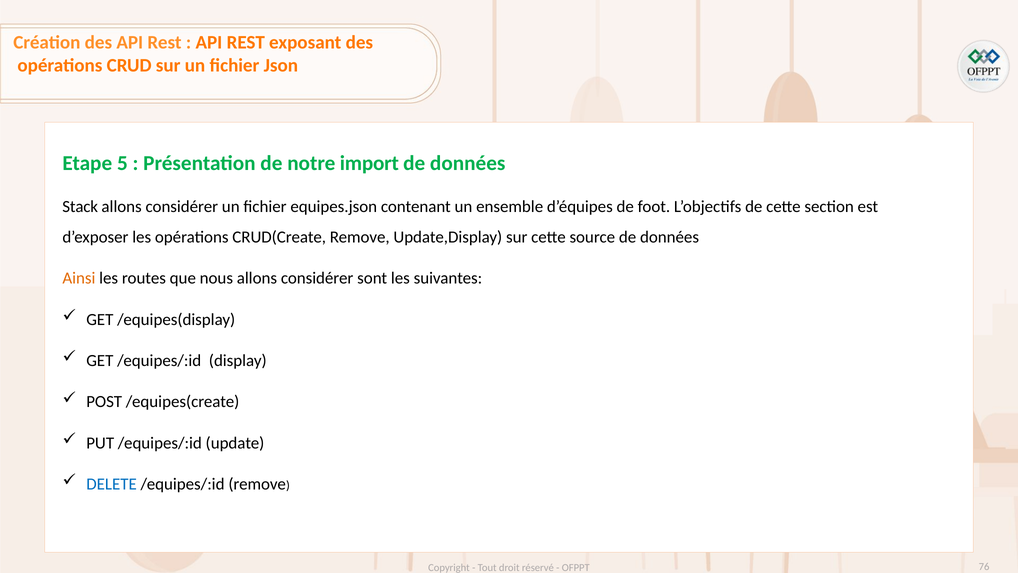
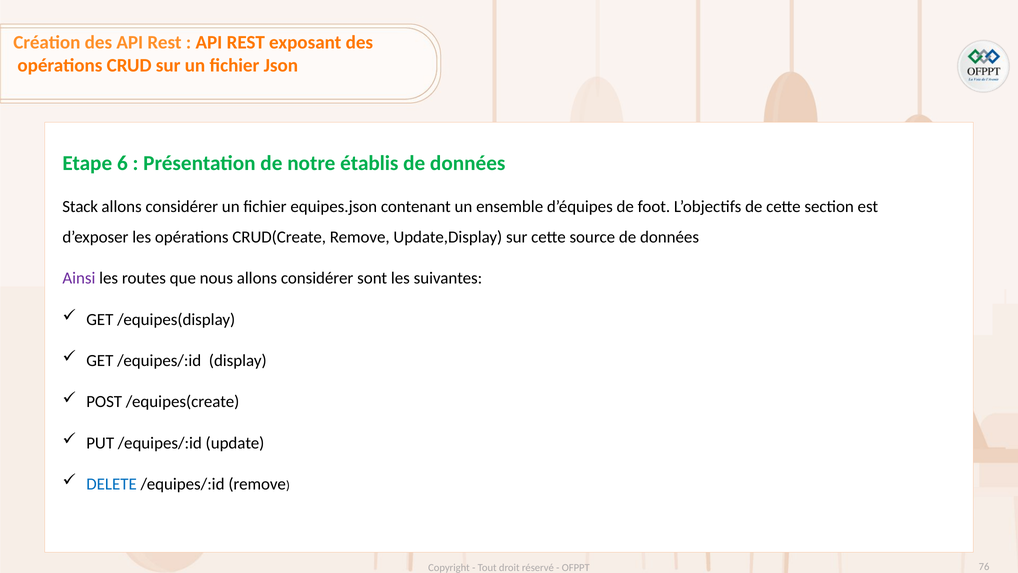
5: 5 -> 6 (122, 163)
import: import -> établis (369, 163)
Ainsi colour: orange -> purple (79, 278)
